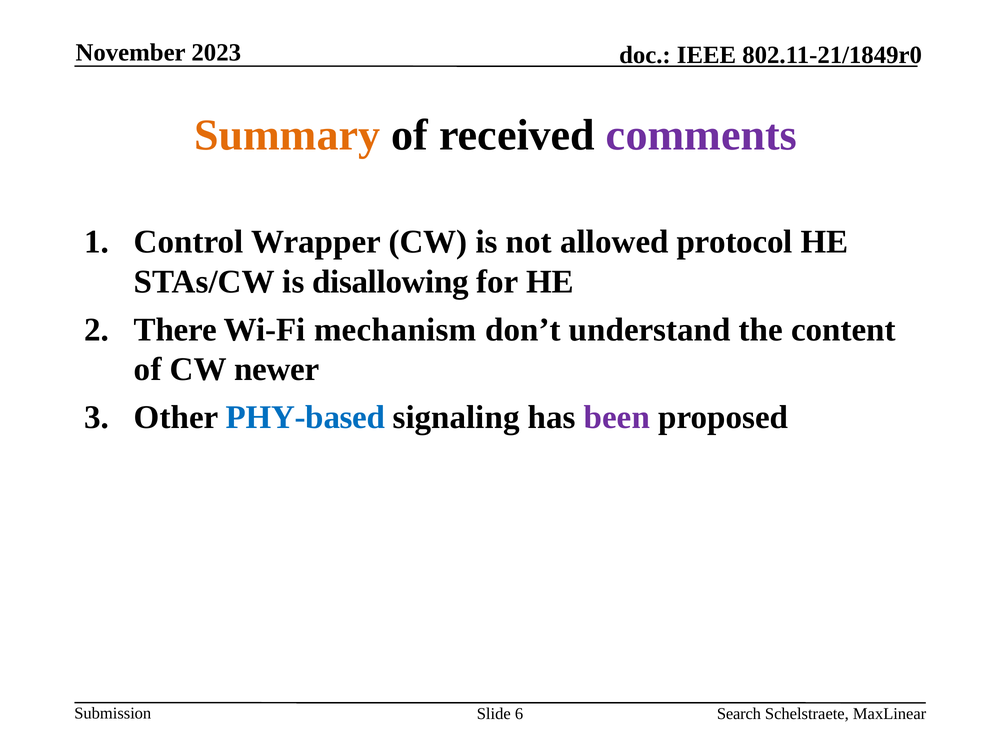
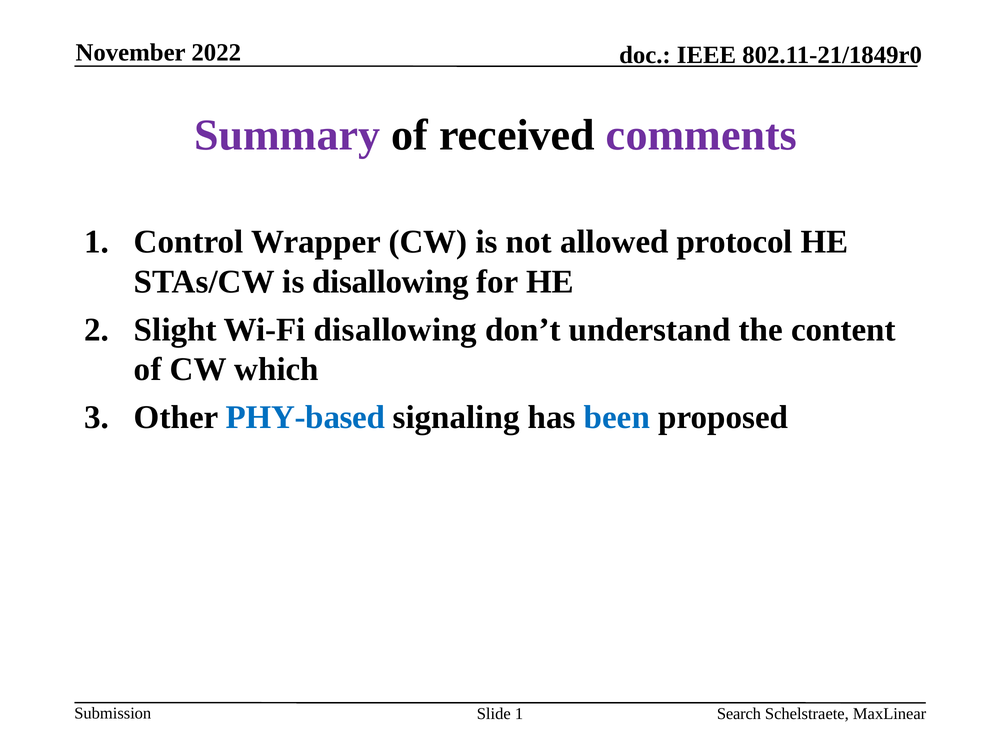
2023: 2023 -> 2022 (216, 53)
Summary colour: orange -> purple (287, 135)
There: There -> Slight (175, 330)
Wi-Fi mechanism: mechanism -> disallowing (395, 330)
newer: newer -> which (277, 369)
been colour: purple -> blue (617, 417)
Slide 6: 6 -> 1 (519, 714)
